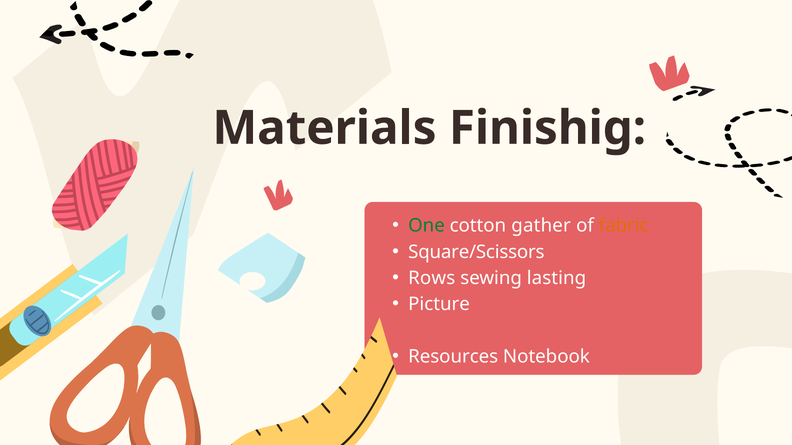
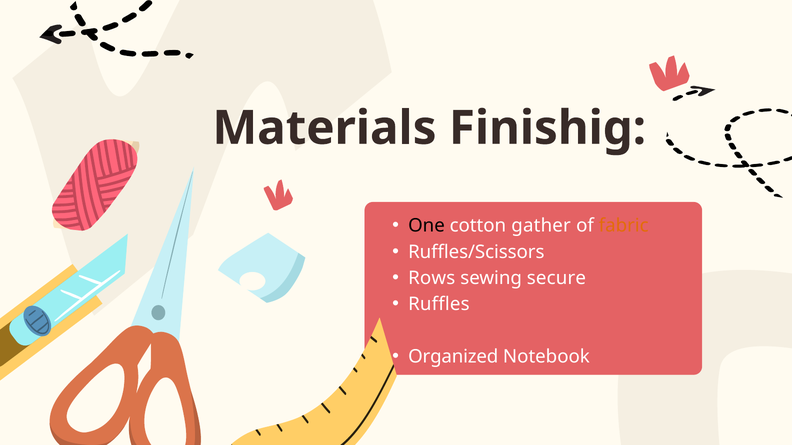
One colour: green -> black (426, 226)
Square/Scissors: Square/Scissors -> Ruffles/Scissors (476, 252)
lasting: lasting -> secure (556, 278)
Picture: Picture -> Ruffles (439, 304)
Resources: Resources -> Organized (453, 357)
